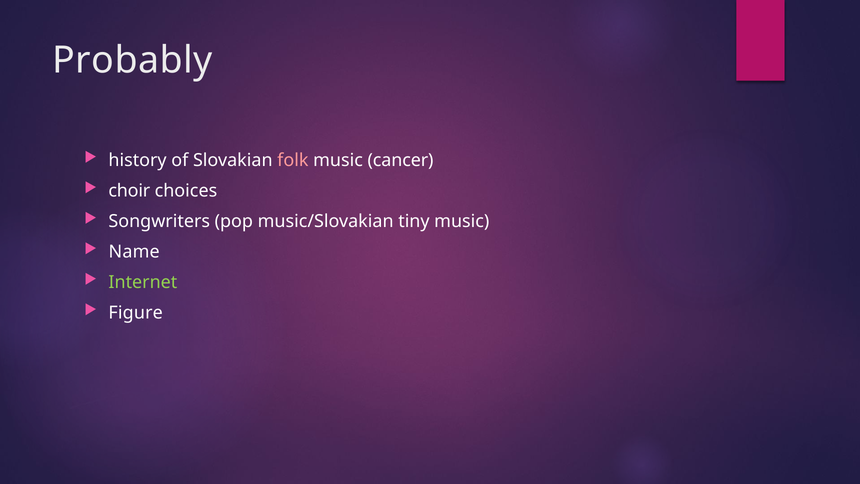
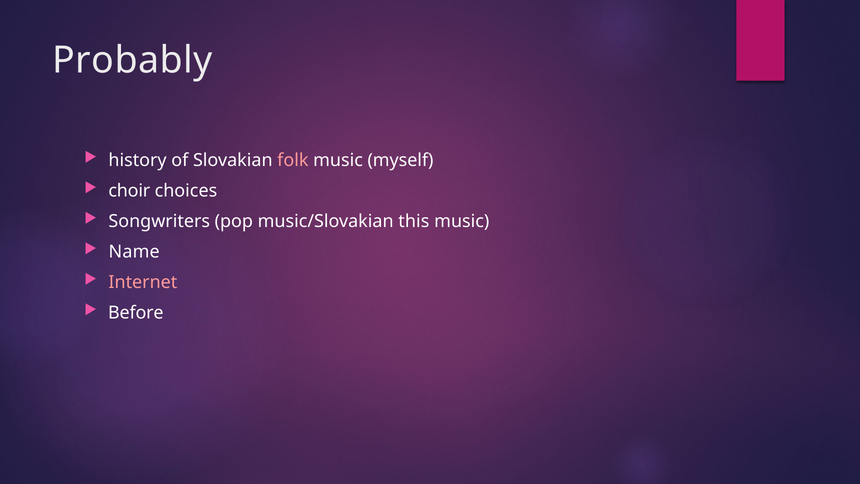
cancer: cancer -> myself (400, 160)
tiny: tiny -> this (414, 221)
Internet colour: light green -> pink (143, 282)
Figure: Figure -> Before (136, 313)
